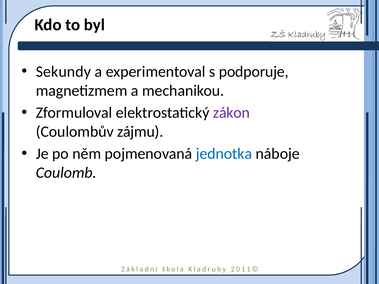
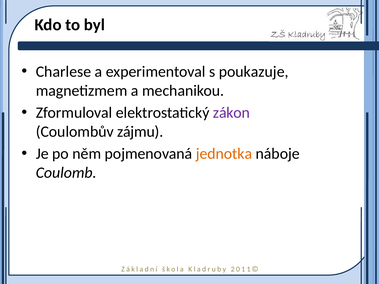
Sekundy: Sekundy -> Charlese (63, 72)
podporuje: podporuje -> poukazuje (254, 72)
jednotka colour: blue -> orange (224, 154)
